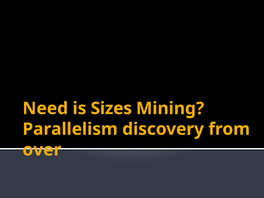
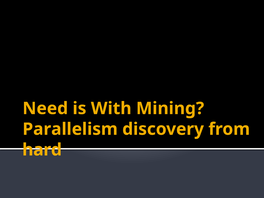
Sizes: Sizes -> With (111, 108)
over: over -> hard (42, 150)
